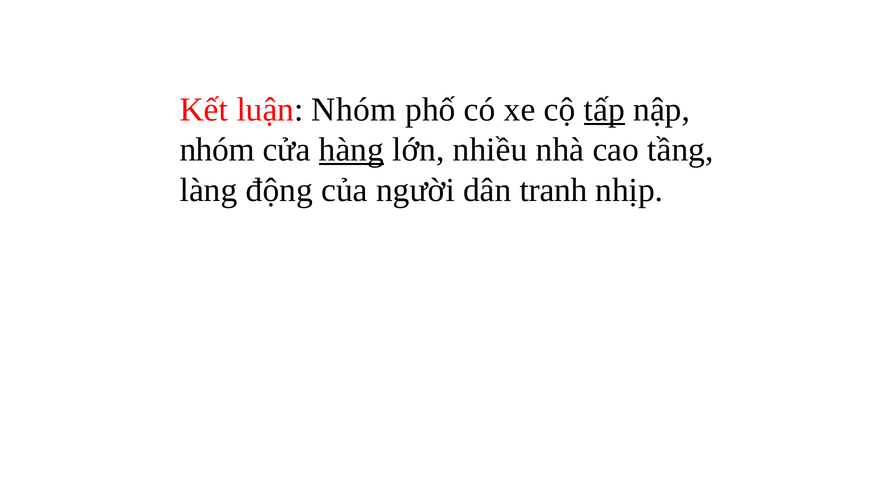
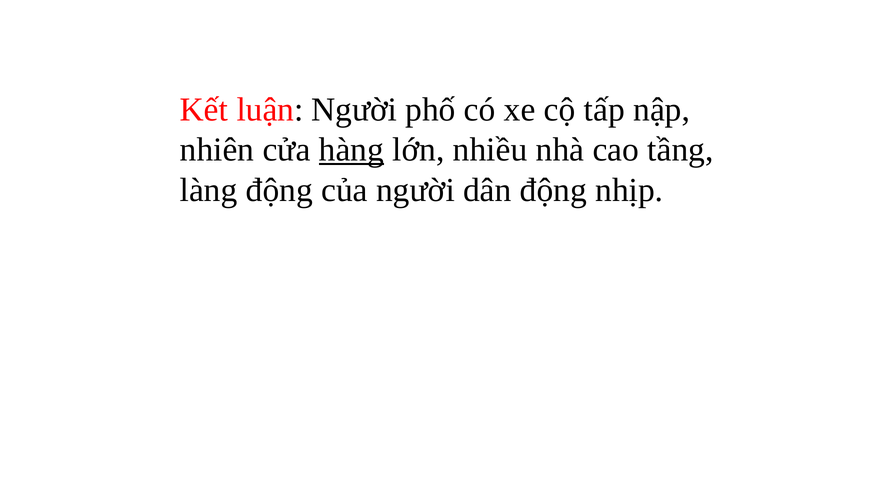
luận Nhóm: Nhóm -> Người (354, 110)
tấp underline: present -> none (604, 110)
nhóm: nhóm -> nhiên (217, 150)
dân tranh: tranh -> động (553, 190)
